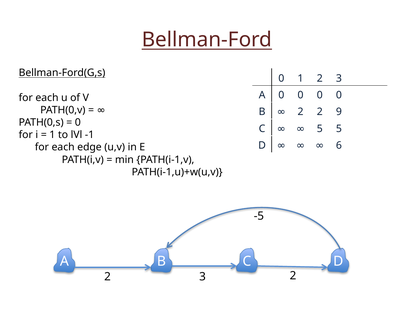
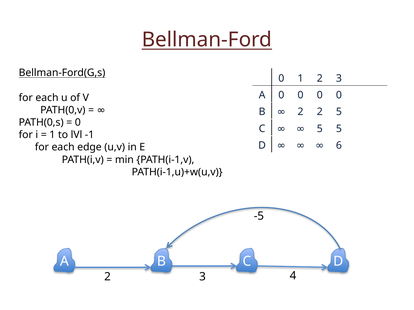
2 9: 9 -> 5 (339, 112)
2: 2 -> 4 (293, 276)
